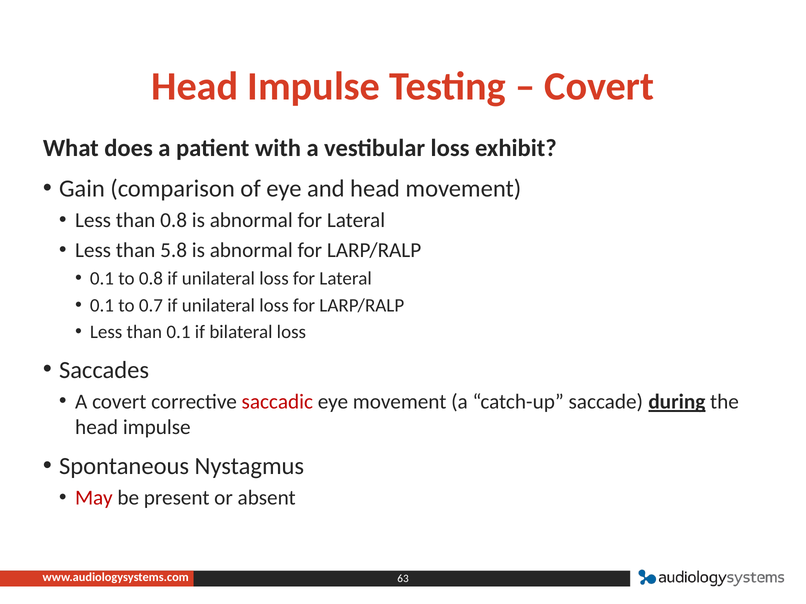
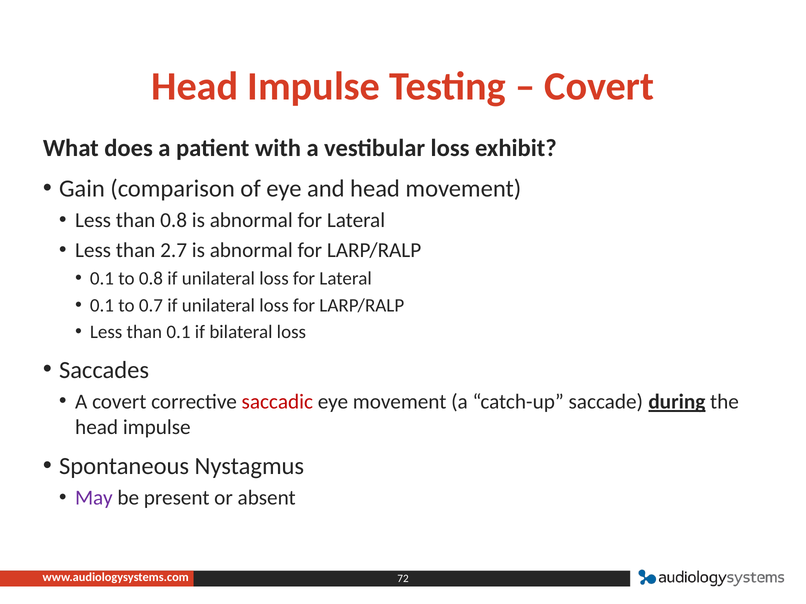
5.8: 5.8 -> 2.7 (174, 251)
May colour: red -> purple (94, 498)
63: 63 -> 72 (403, 579)
